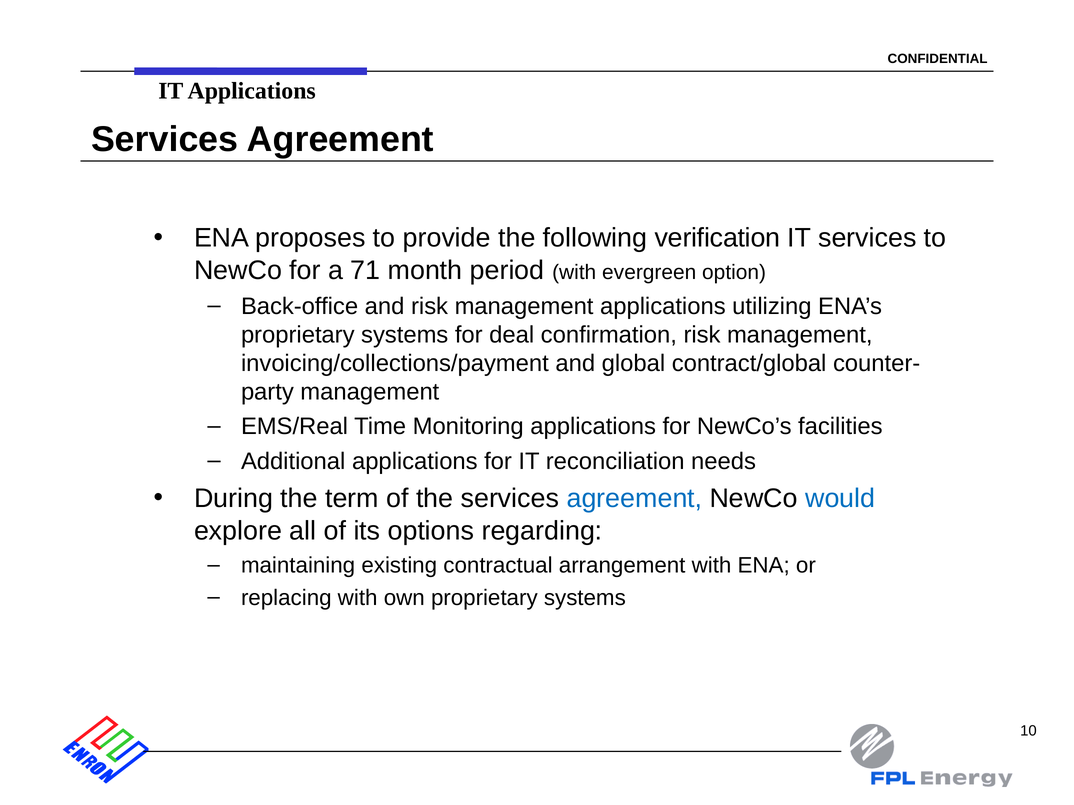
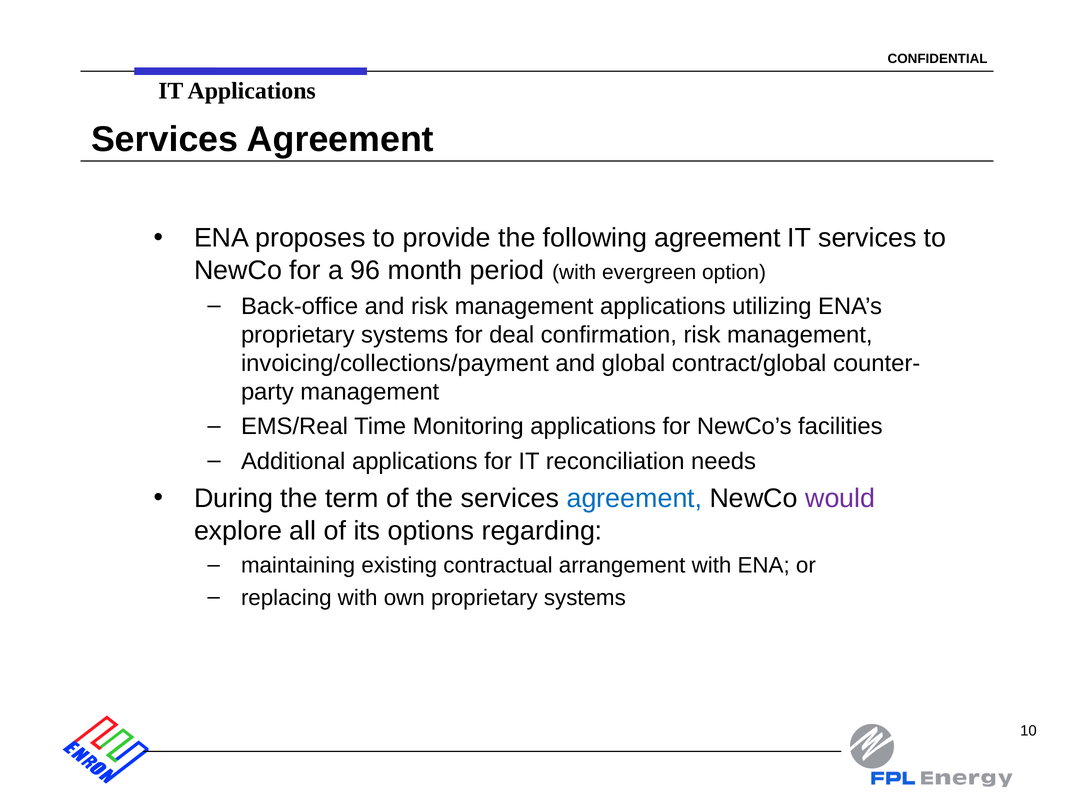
following verification: verification -> agreement (717, 238)
71: 71 -> 96 (365, 270)
would colour: blue -> purple (840, 499)
